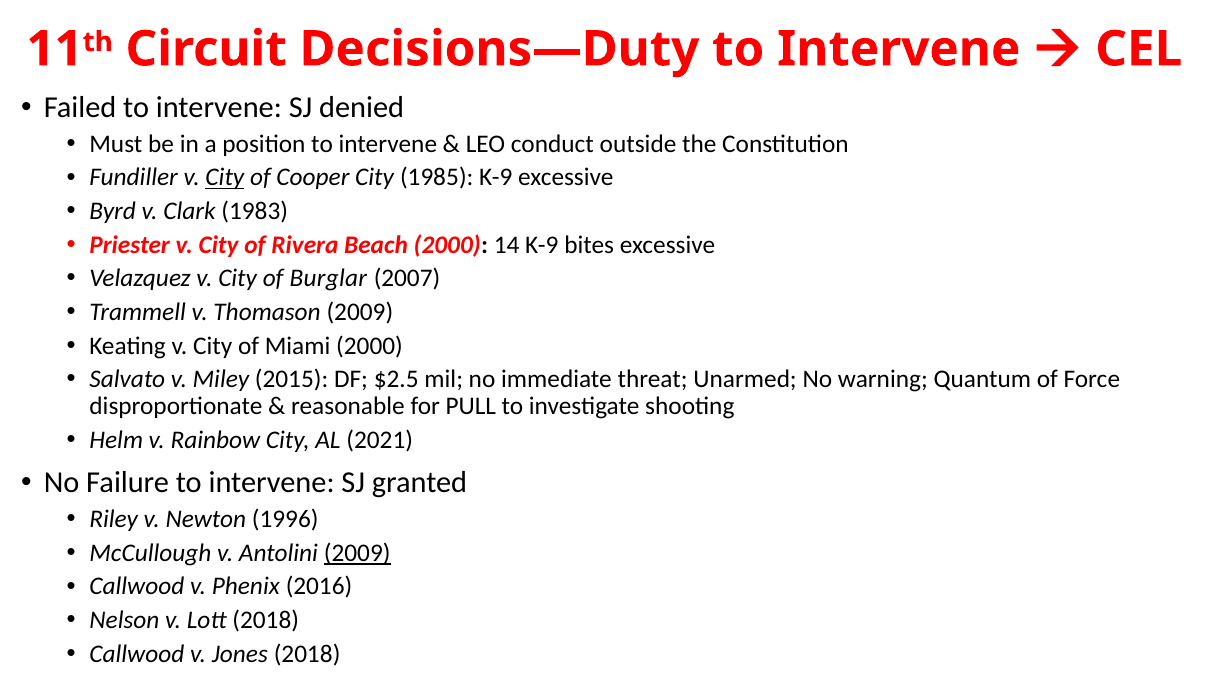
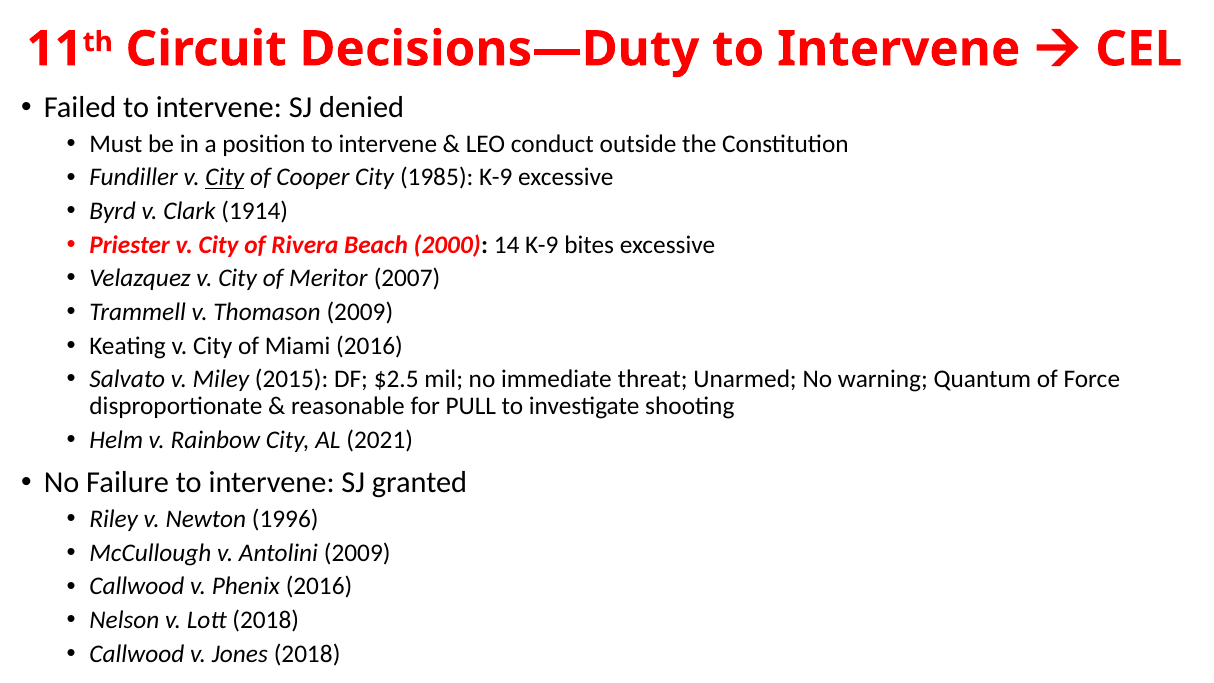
1983: 1983 -> 1914 (255, 211)
Burglar: Burglar -> Meritor (328, 278)
Miami 2000: 2000 -> 2016 (370, 346)
2009 underline: present -> none (357, 553)
